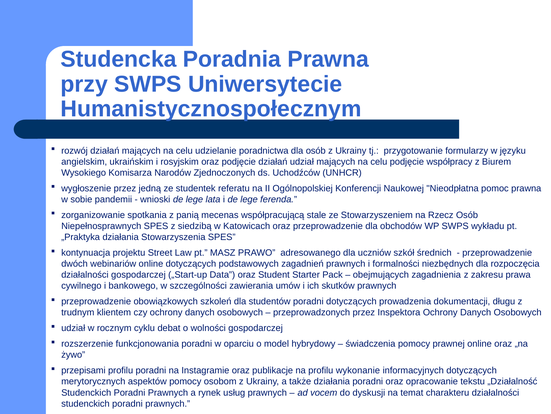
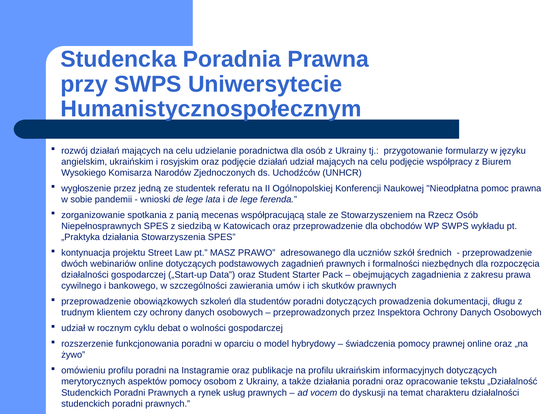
przepisami: przepisami -> omówieniu (83, 370)
profilu wykonanie: wykonanie -> ukraińskim (358, 370)
